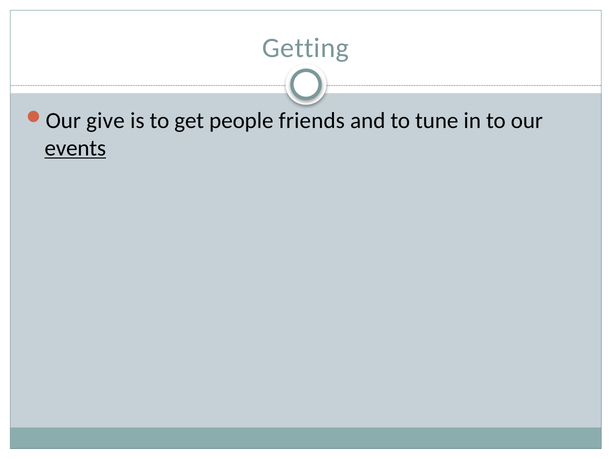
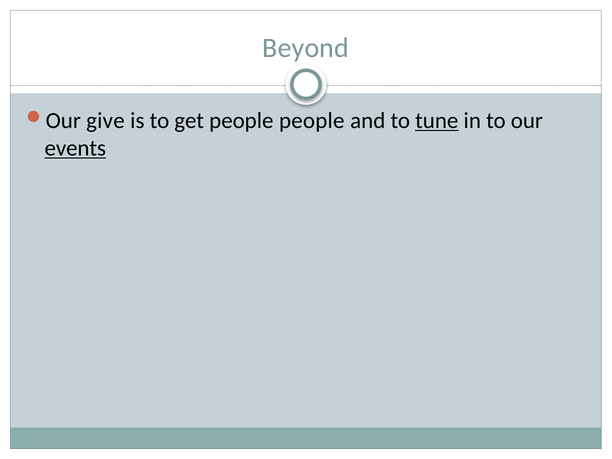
Getting: Getting -> Beyond (306, 48)
people friends: friends -> people (312, 121)
tune underline: none -> present (437, 121)
